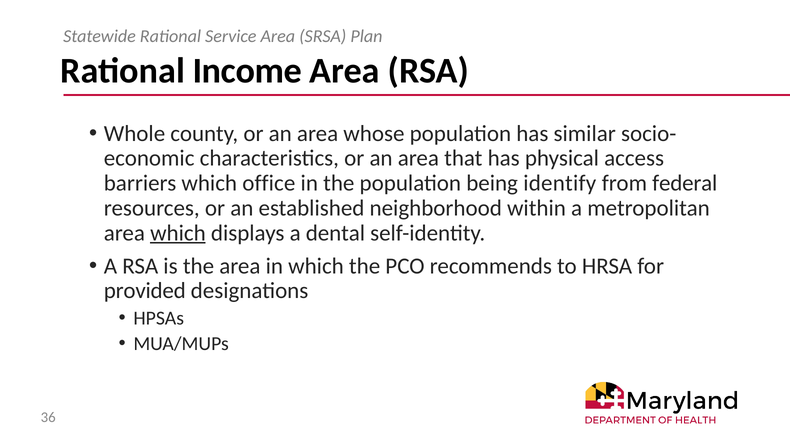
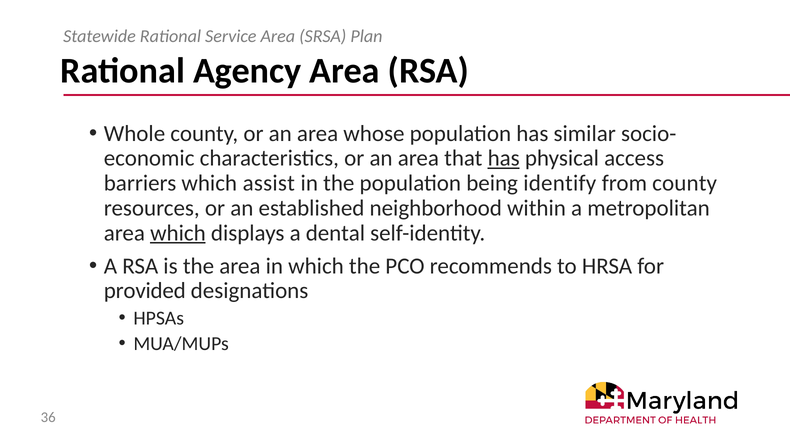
Income: Income -> Agency (247, 71)
has underline: none -> present (504, 158)
office: office -> assist (269, 183)
from federal: federal -> county (685, 183)
